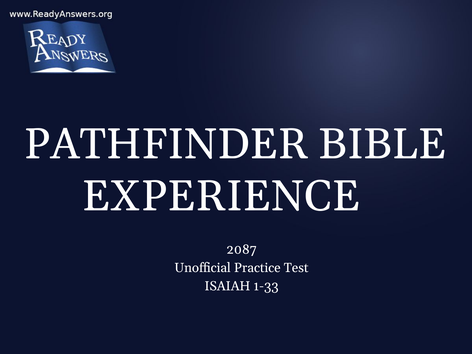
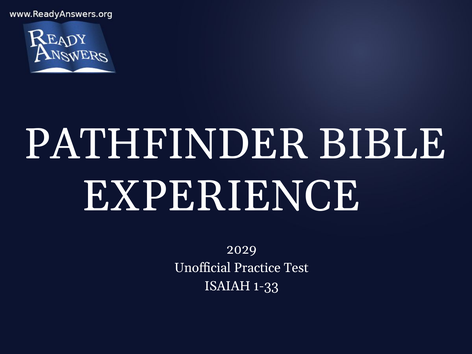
2087: 2087 -> 2029 (241, 249)
